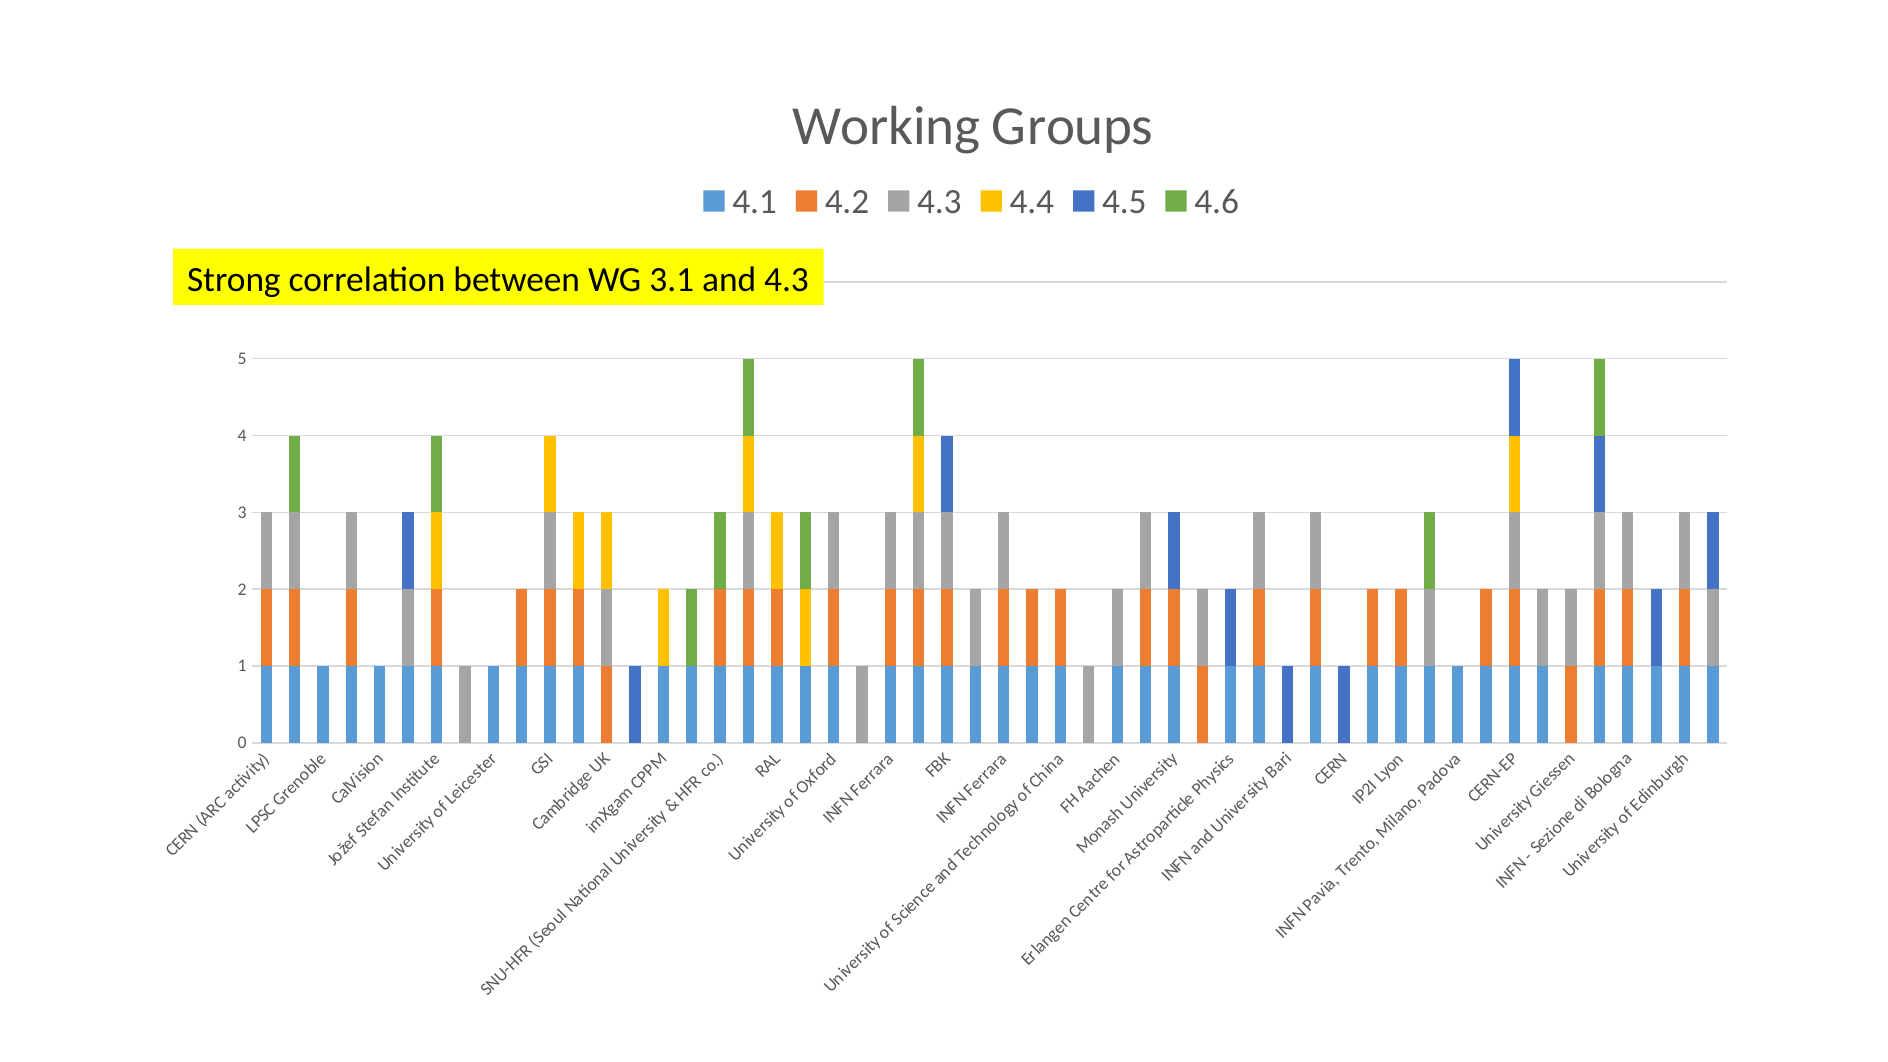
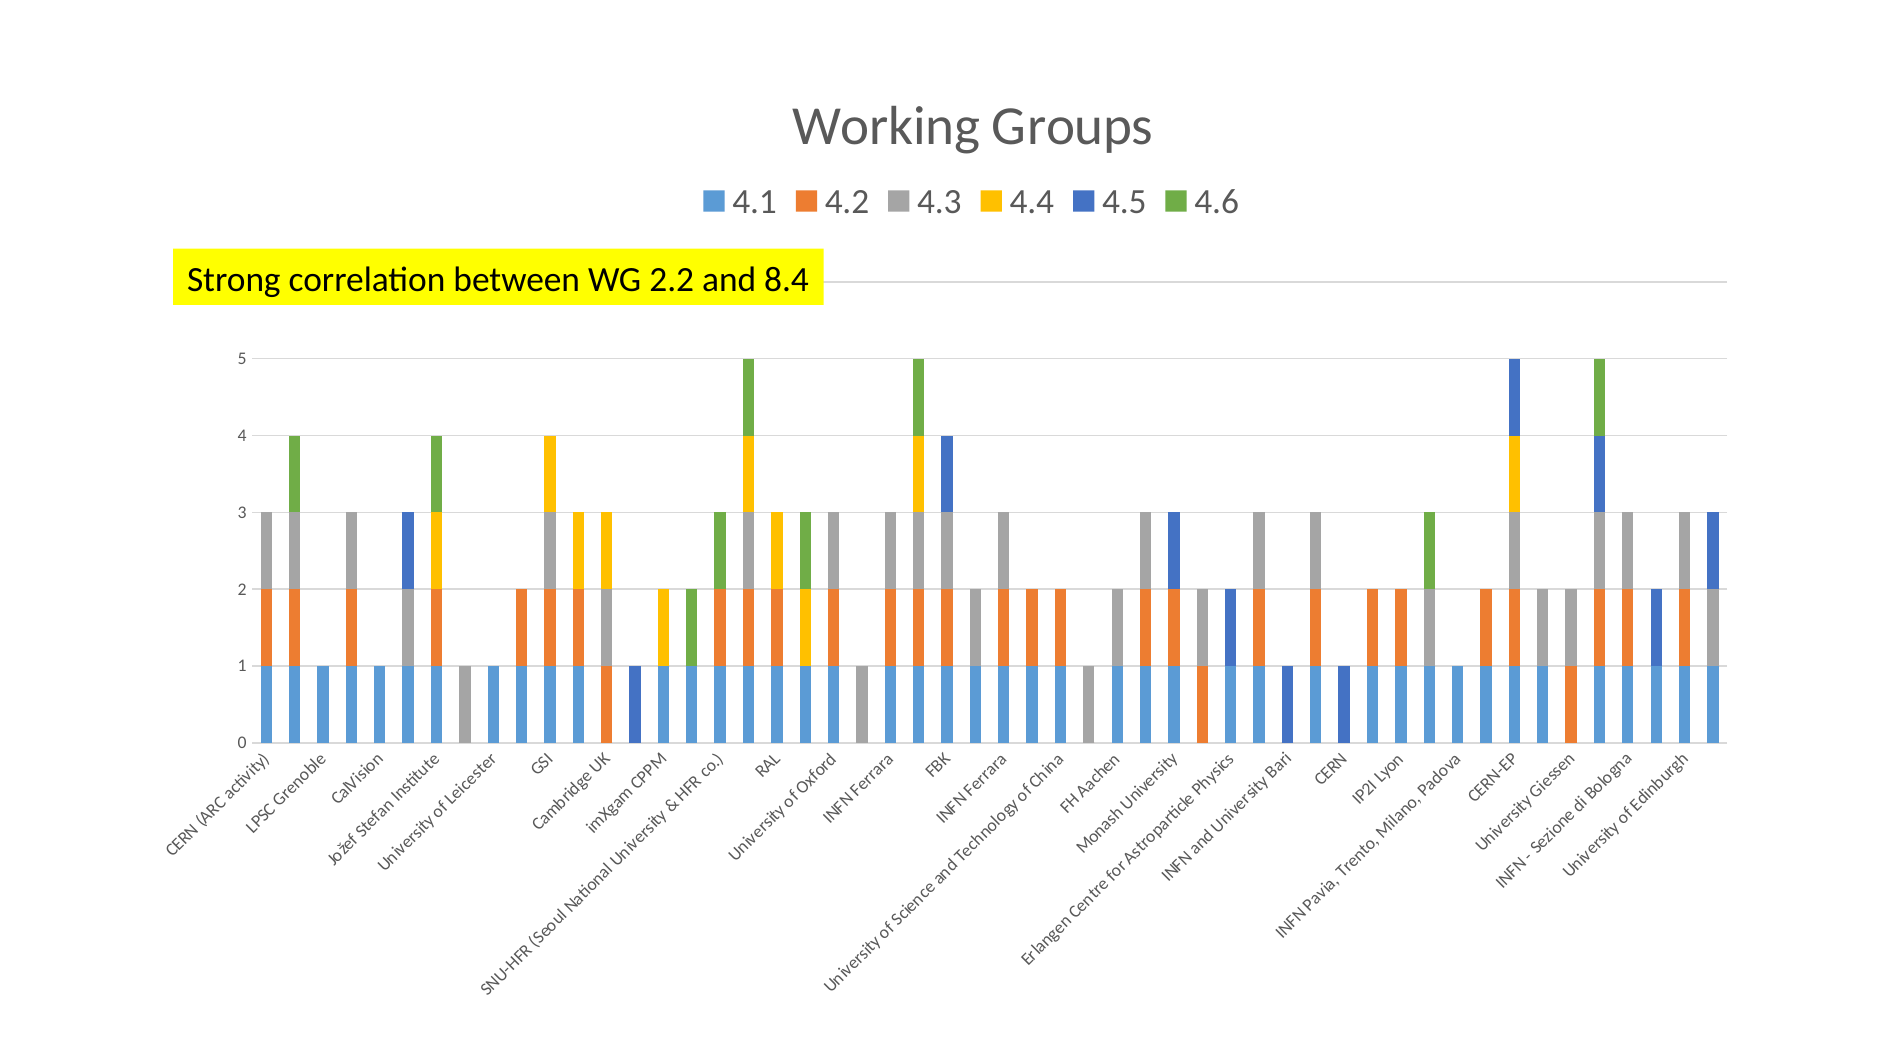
3.1: 3.1 -> 2.2 (672, 279)
and 4.3: 4.3 -> 8.4 (787, 279)
